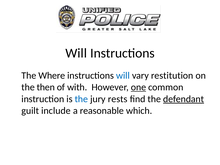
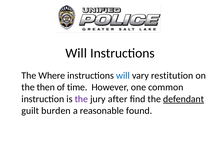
with: with -> time (77, 87)
one underline: present -> none (138, 87)
the colour: blue -> purple (81, 99)
rests: rests -> after (118, 99)
include: include -> burden (56, 111)
which: which -> found (139, 111)
